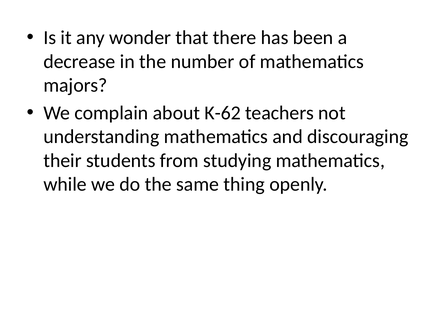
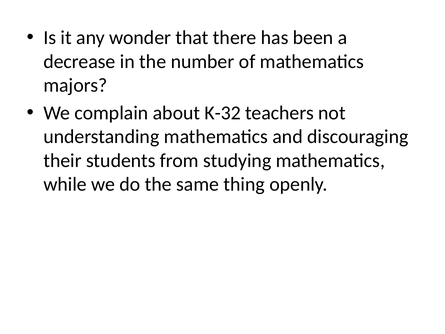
K-62: K-62 -> K-32 (223, 113)
